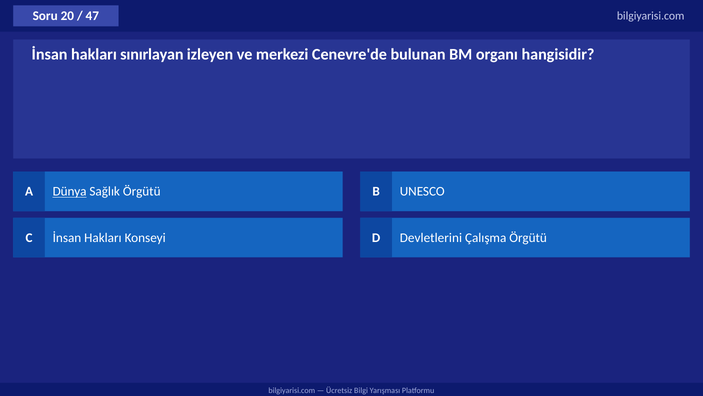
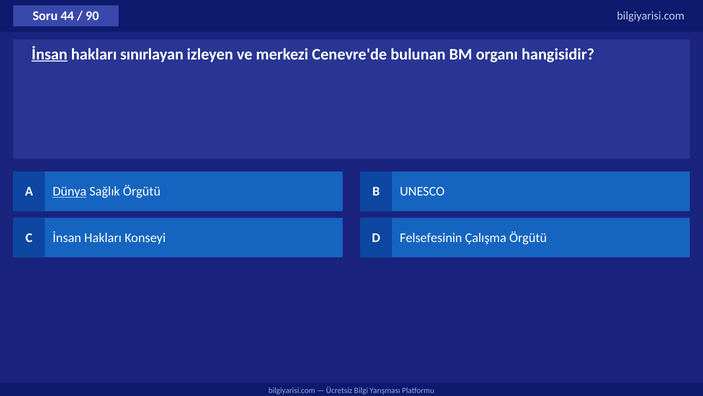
20: 20 -> 44 (67, 16)
47: 47 -> 90 (92, 16)
İnsan underline: none -> present (50, 54)
Devletlerini: Devletlerini -> Felsefesinin (431, 237)
